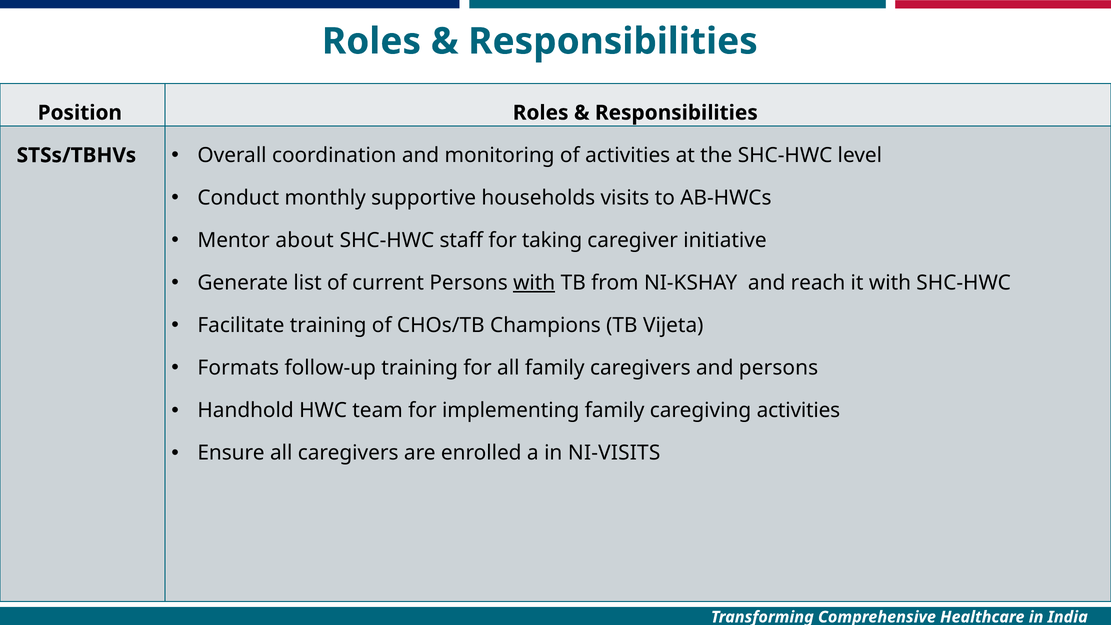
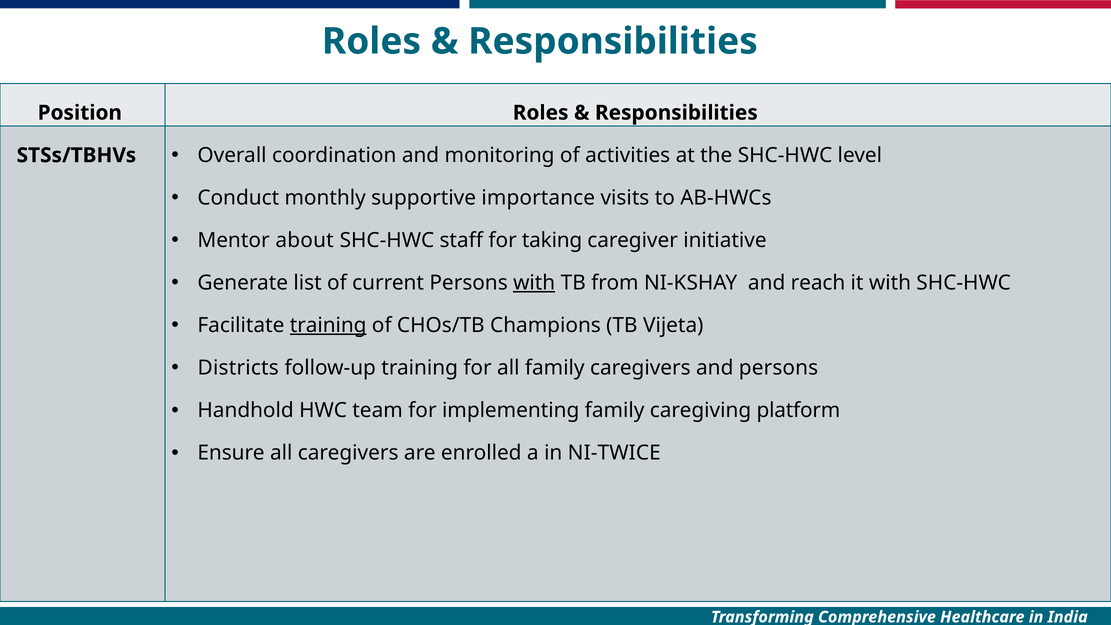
households: households -> importance (538, 198)
training underline: none -> present (328, 325)
Formats: Formats -> Districts (238, 368)
caregiving activities: activities -> platform (798, 410)
NI-VISITS: NI-VISITS -> NI-TWICE (614, 453)
